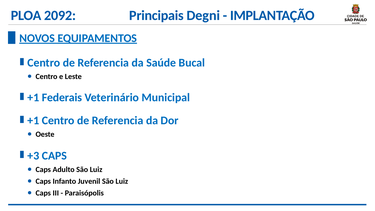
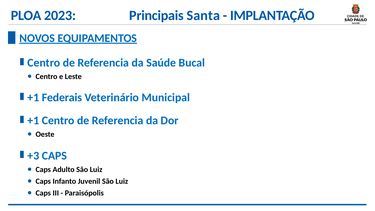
2092: 2092 -> 2023 (60, 15)
Degni: Degni -> Santa (203, 15)
